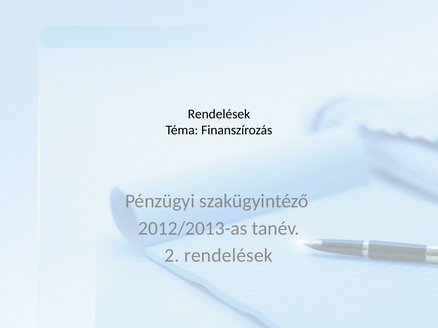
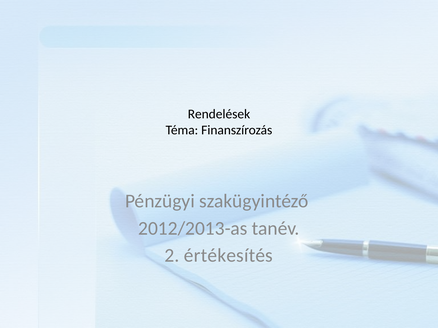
2 rendelések: rendelések -> értékesítés (228, 256)
